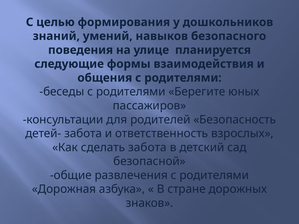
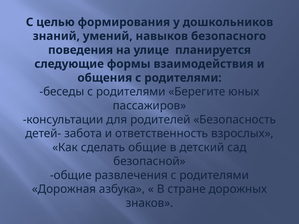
сделать забота: забота -> общие (147, 148)
